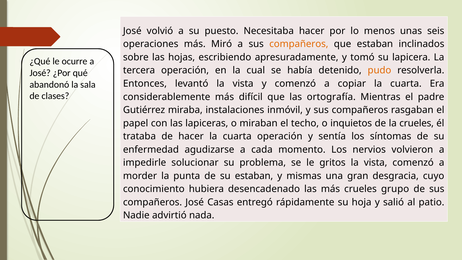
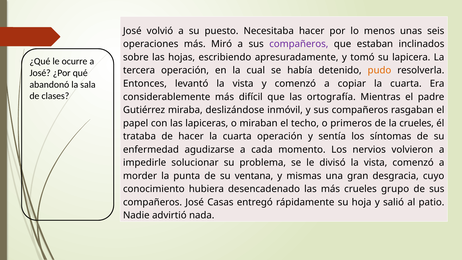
compañeros colour: orange -> purple (299, 44)
instalaciones: instalaciones -> deslizándose (235, 110)
inquietos: inquietos -> primeros (351, 123)
gritos: gritos -> divisó (333, 163)
su estaban: estaban -> ventana (254, 176)
